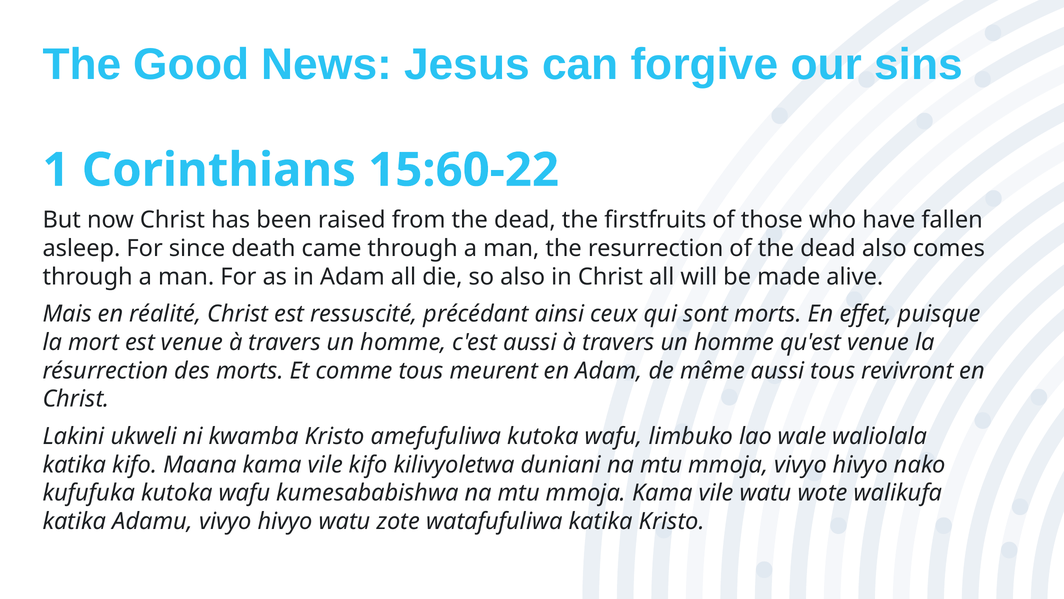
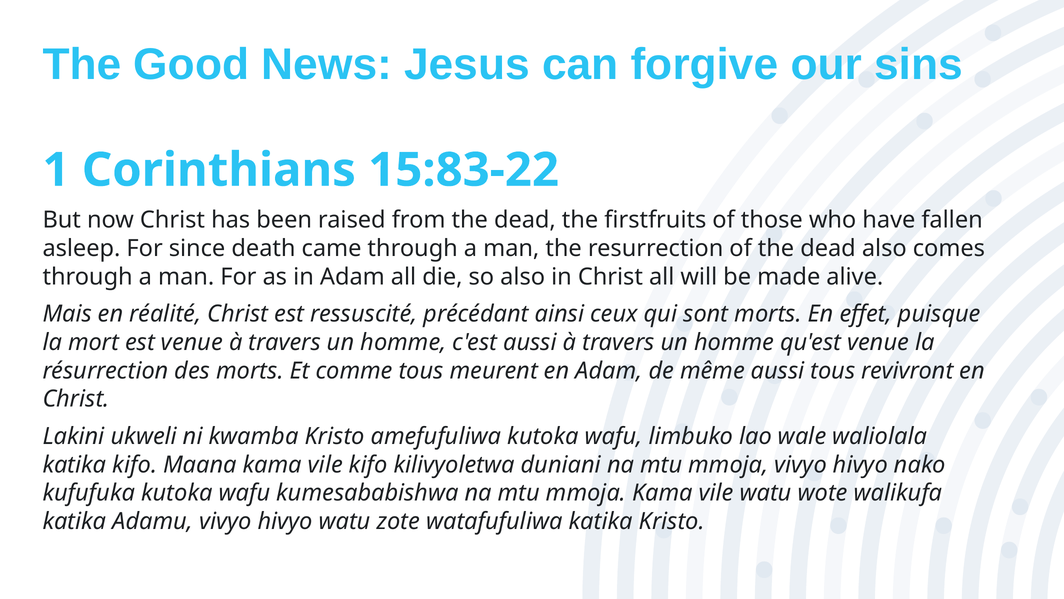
15:60-22: 15:60-22 -> 15:83-22 (464, 170)
